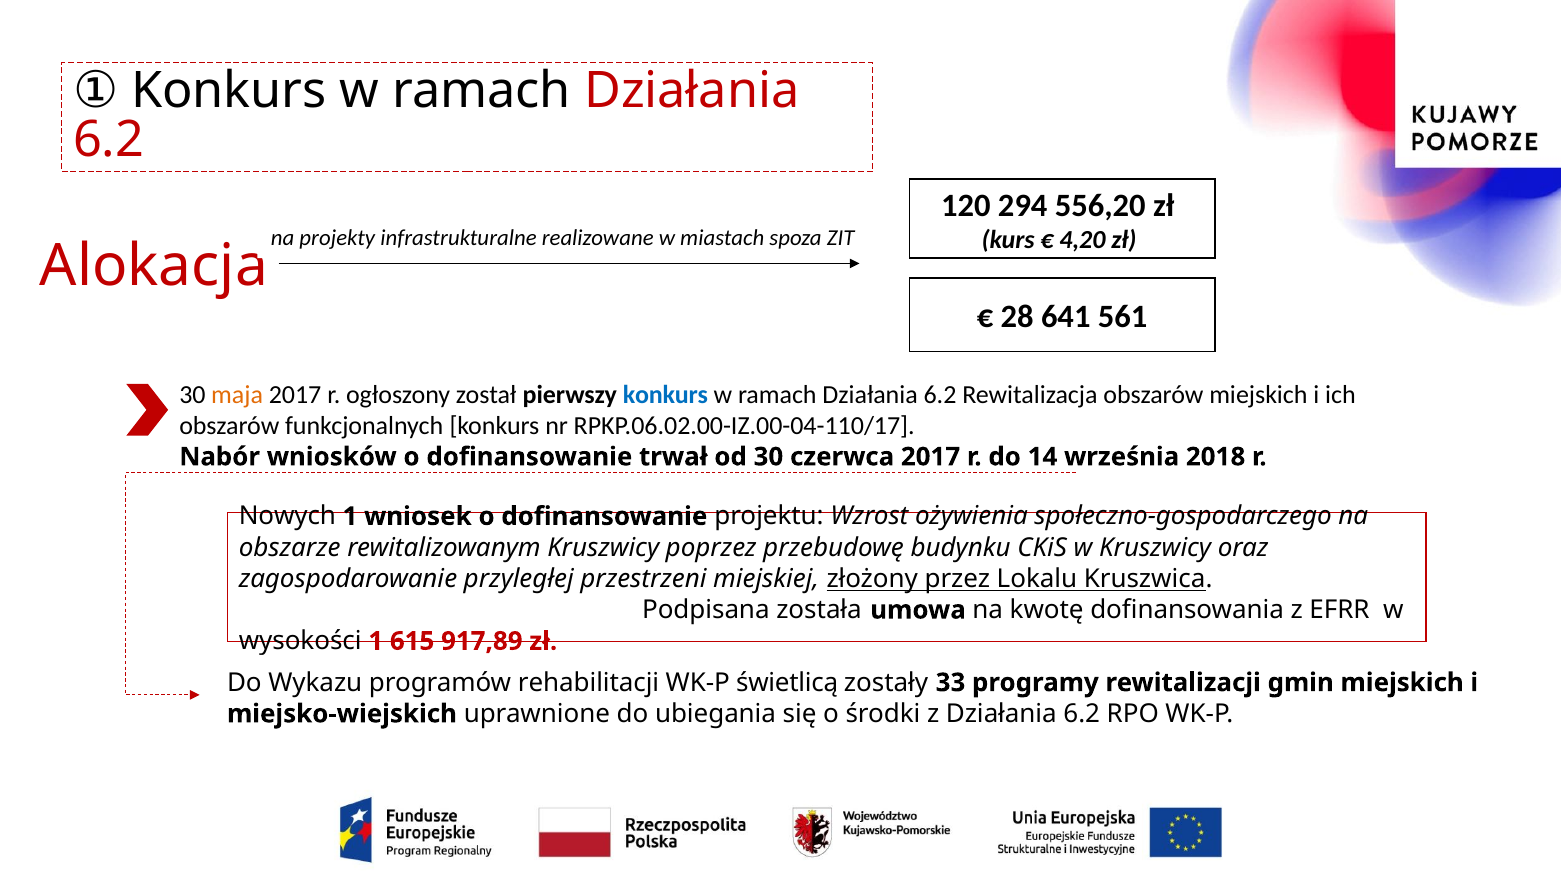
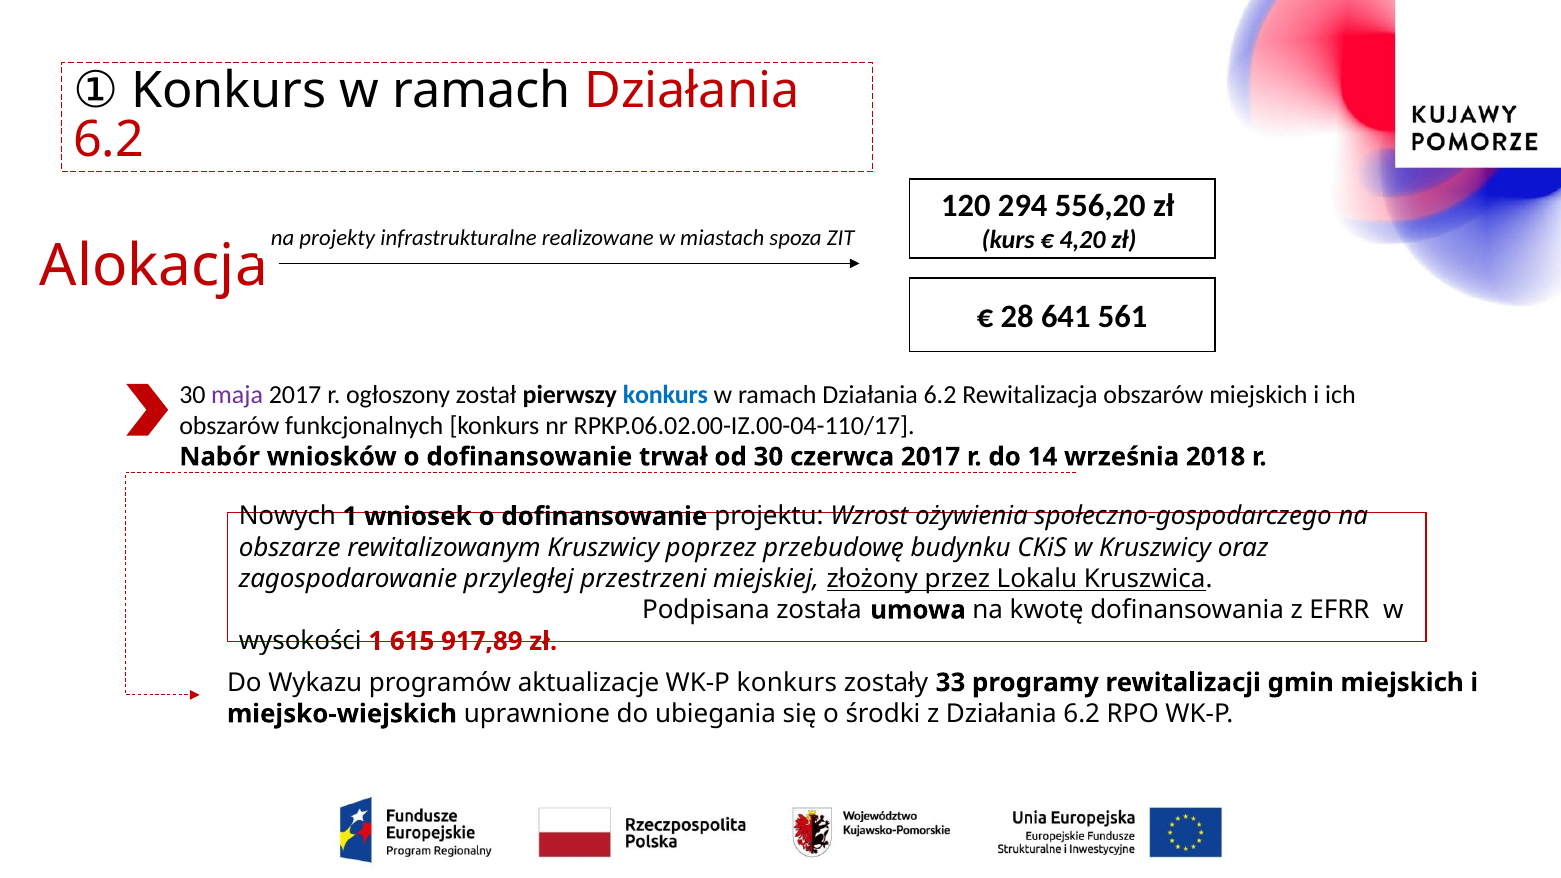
maja colour: orange -> purple (237, 394)
rehabilitacji: rehabilitacji -> aktualizacje (589, 683)
WK-P świetlicą: świetlicą -> konkurs (787, 683)
